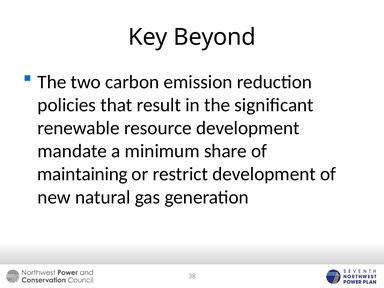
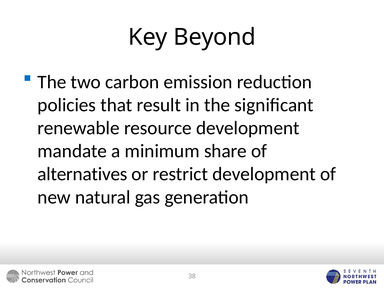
maintaining: maintaining -> alternatives (82, 174)
